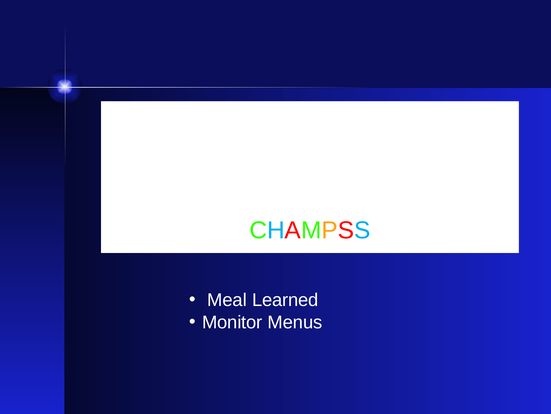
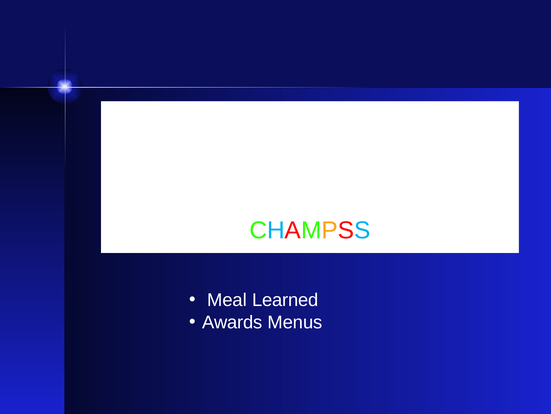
Monitor: Monitor -> Awards (232, 322)
